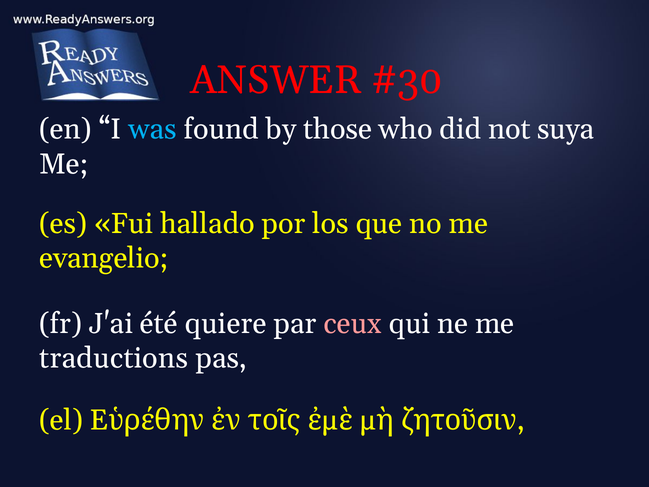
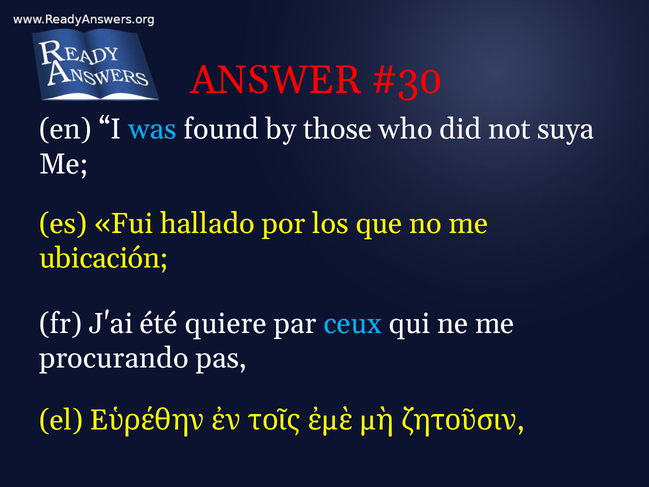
evangelio: evangelio -> ubicación (104, 258)
ceux colour: pink -> light blue (353, 323)
traductions: traductions -> procurando (114, 358)
